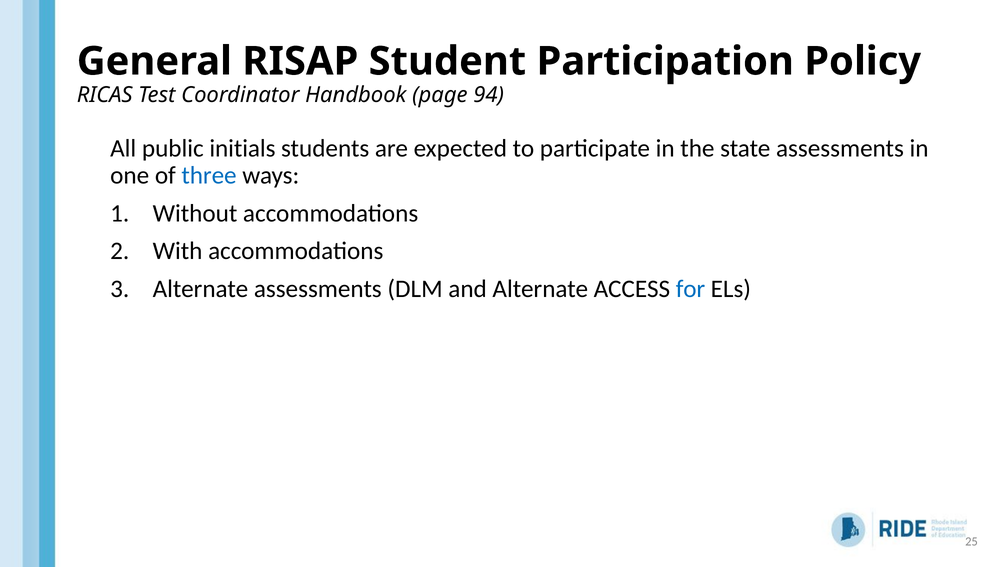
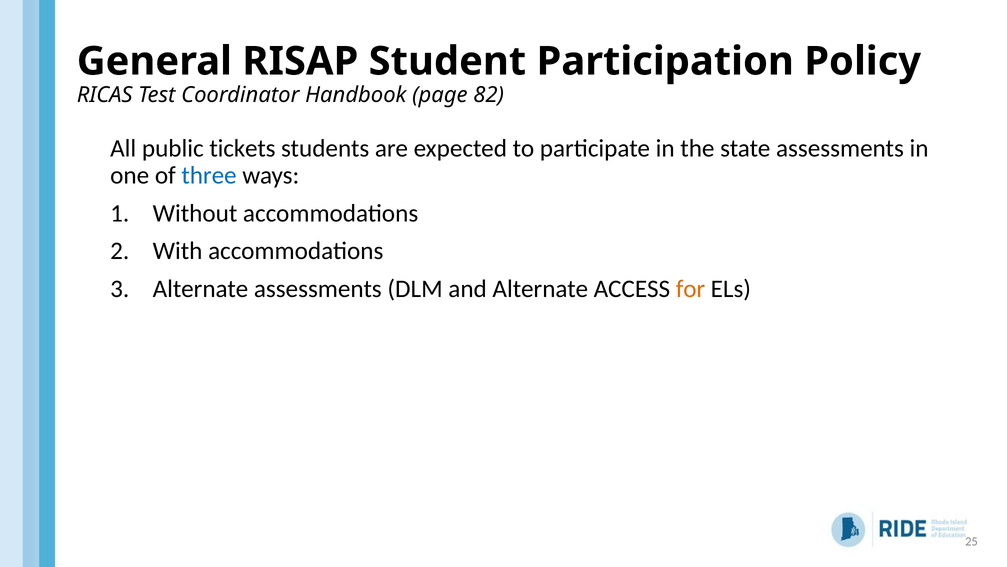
94: 94 -> 82 (489, 95)
initials: initials -> tickets (242, 148)
for colour: blue -> orange (690, 288)
